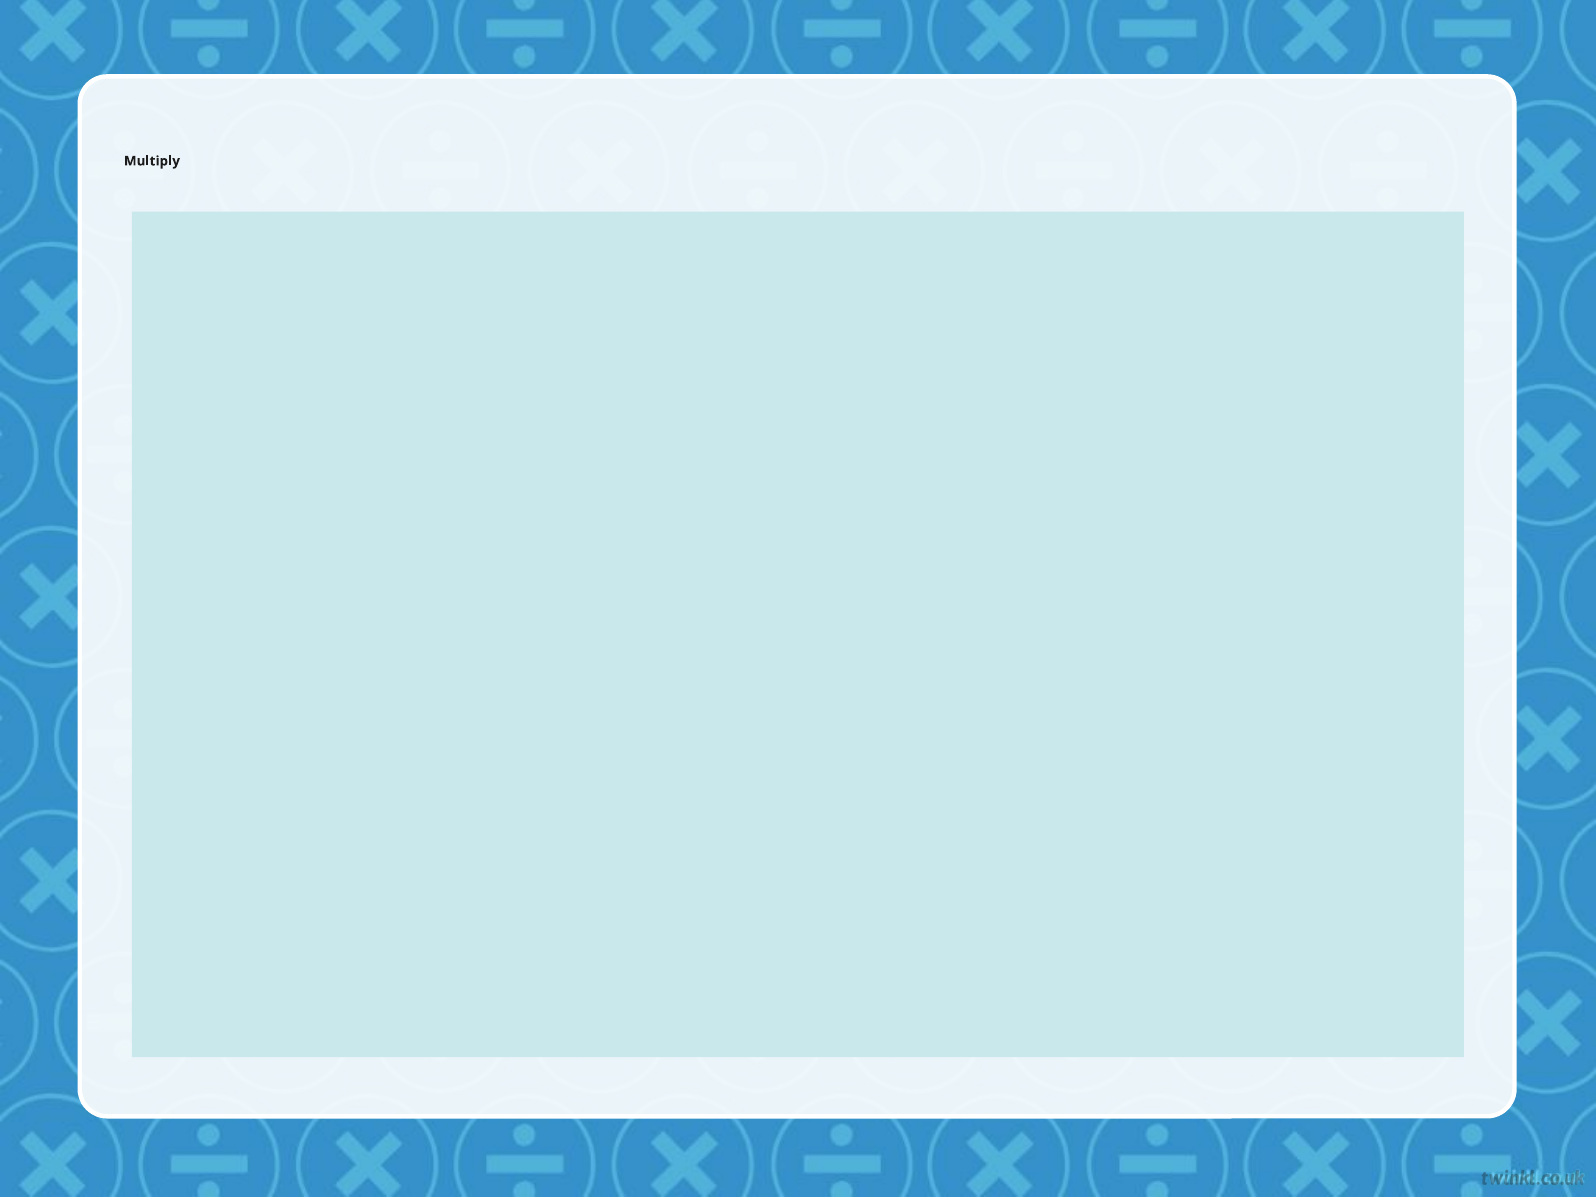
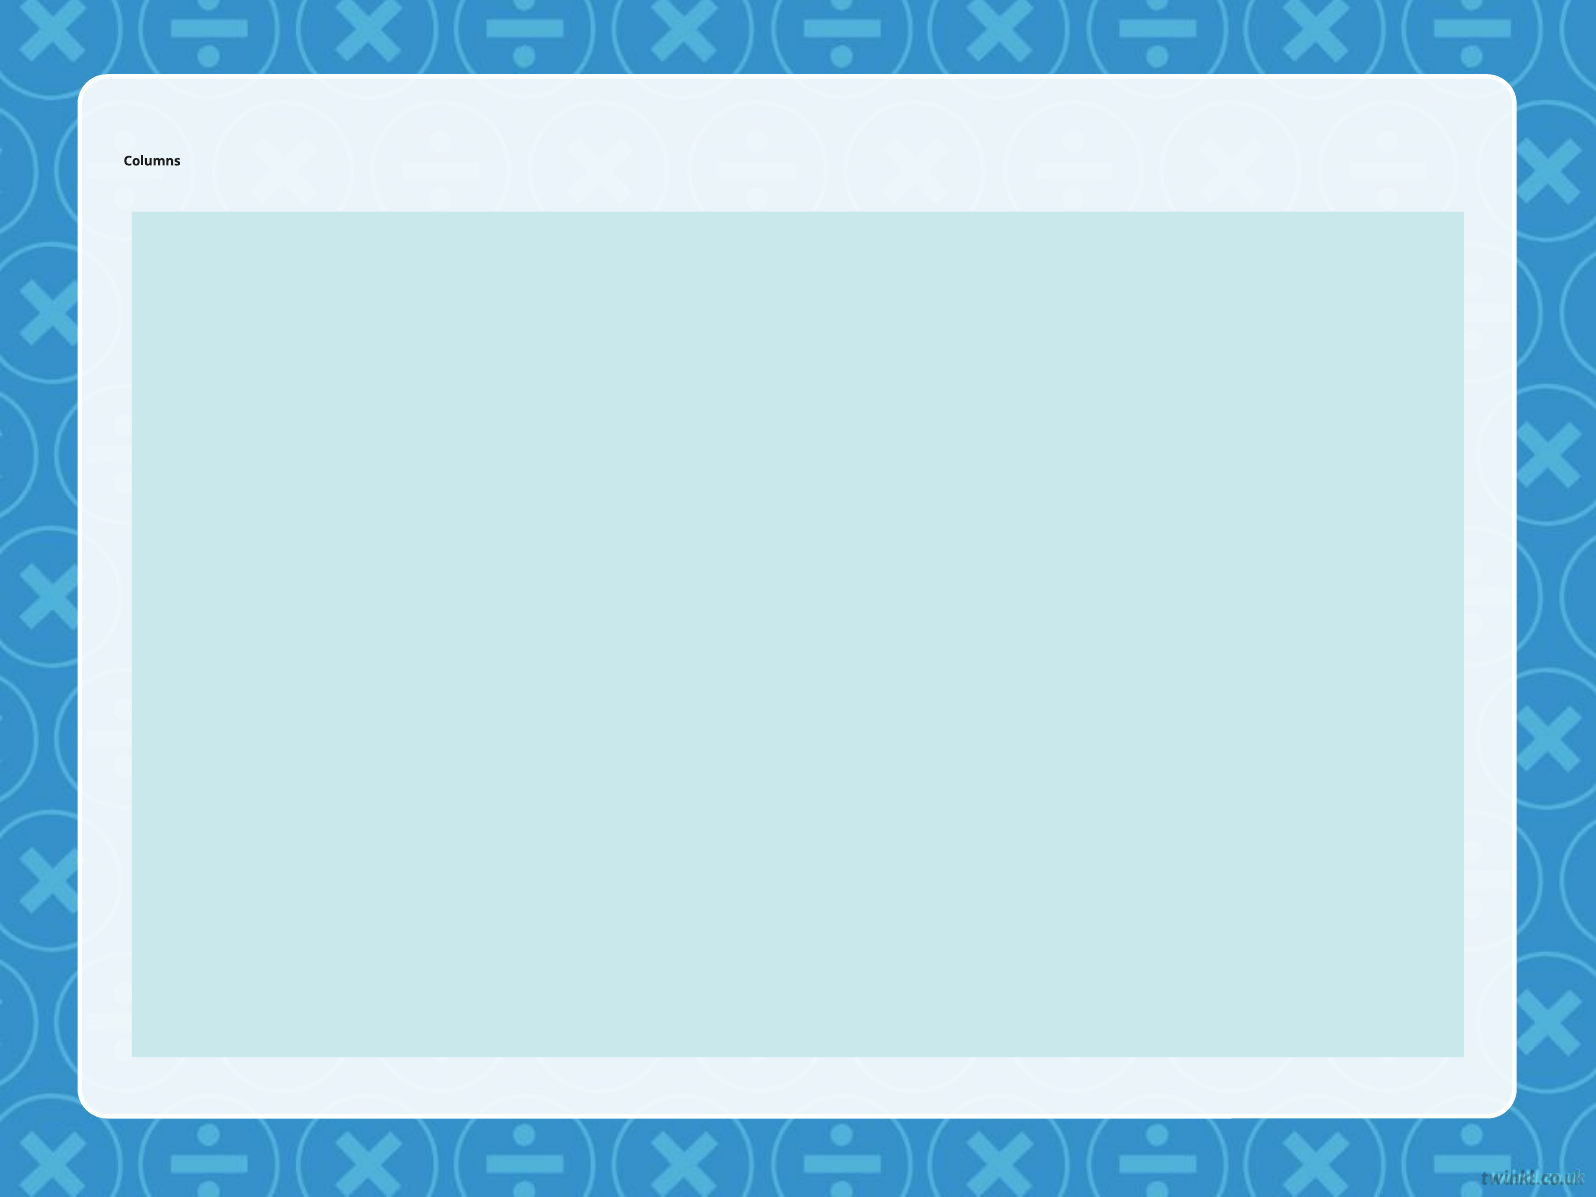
Multiply: Multiply -> Columns (152, 161)
